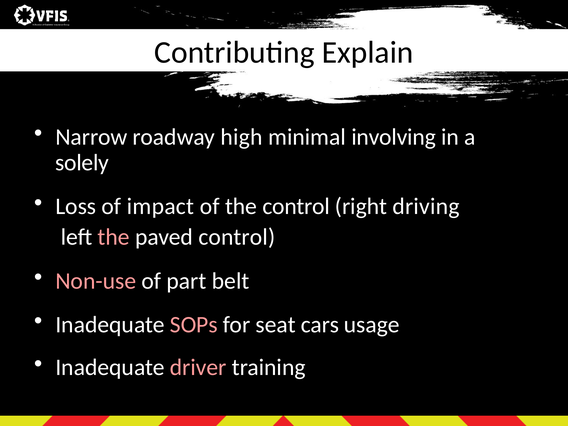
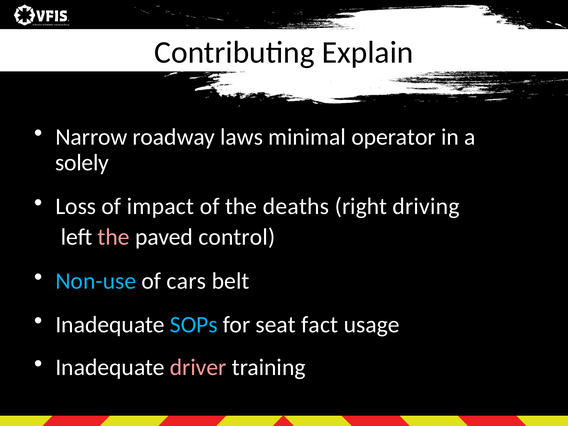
high: high -> laws (242, 137)
involving: involving -> operator (394, 137)
the control: control -> deaths (296, 206)
Non-use colour: pink -> light blue (96, 281)
part: part -> cars (186, 281)
SOPs colour: pink -> light blue (194, 325)
cars: cars -> fact (320, 325)
